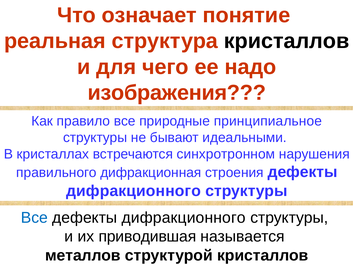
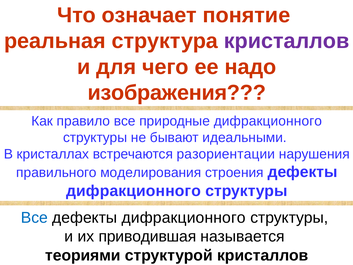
кристаллов colour: black -> purple (287, 41)
природные принципиальное: принципиальное -> дифракционного (268, 121)
синхротронном: синхротронном -> разориентации (226, 154)
дифракционная: дифракционная -> моделирования (151, 172)
металлов: металлов -> теориями (83, 255)
